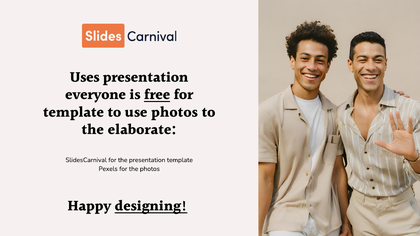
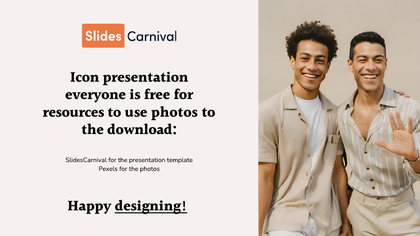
Uses: Uses -> Icon (85, 78)
free underline: present -> none (157, 95)
template: template -> resources (74, 113)
elaborate: elaborate -> download (142, 130)
